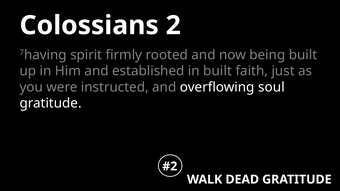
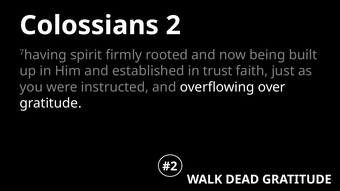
in built: built -> trust (218, 71)
soul: soul -> over (272, 87)
